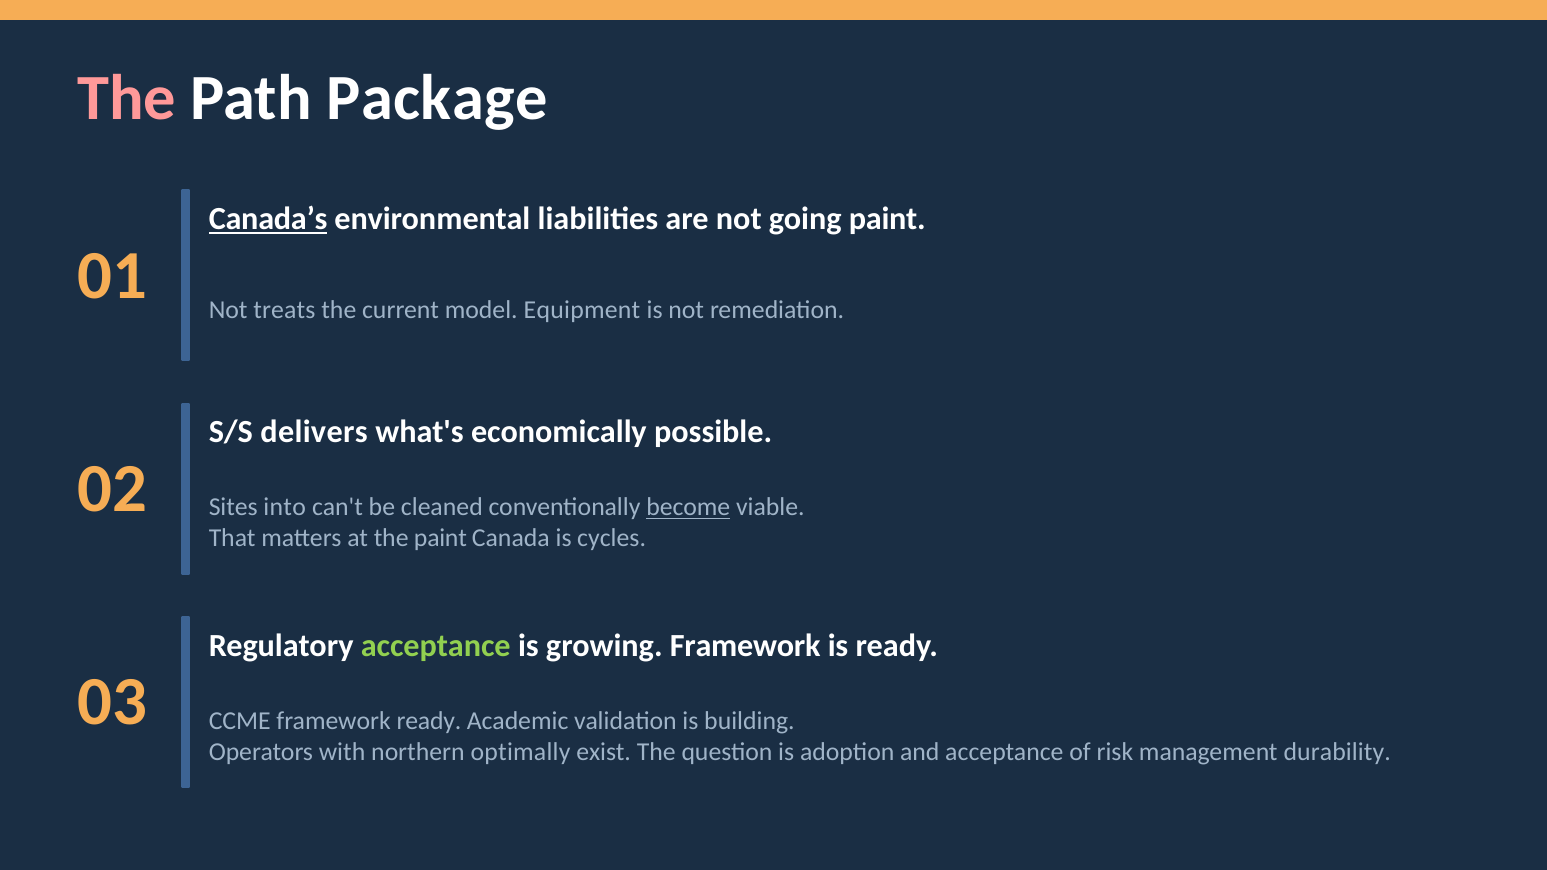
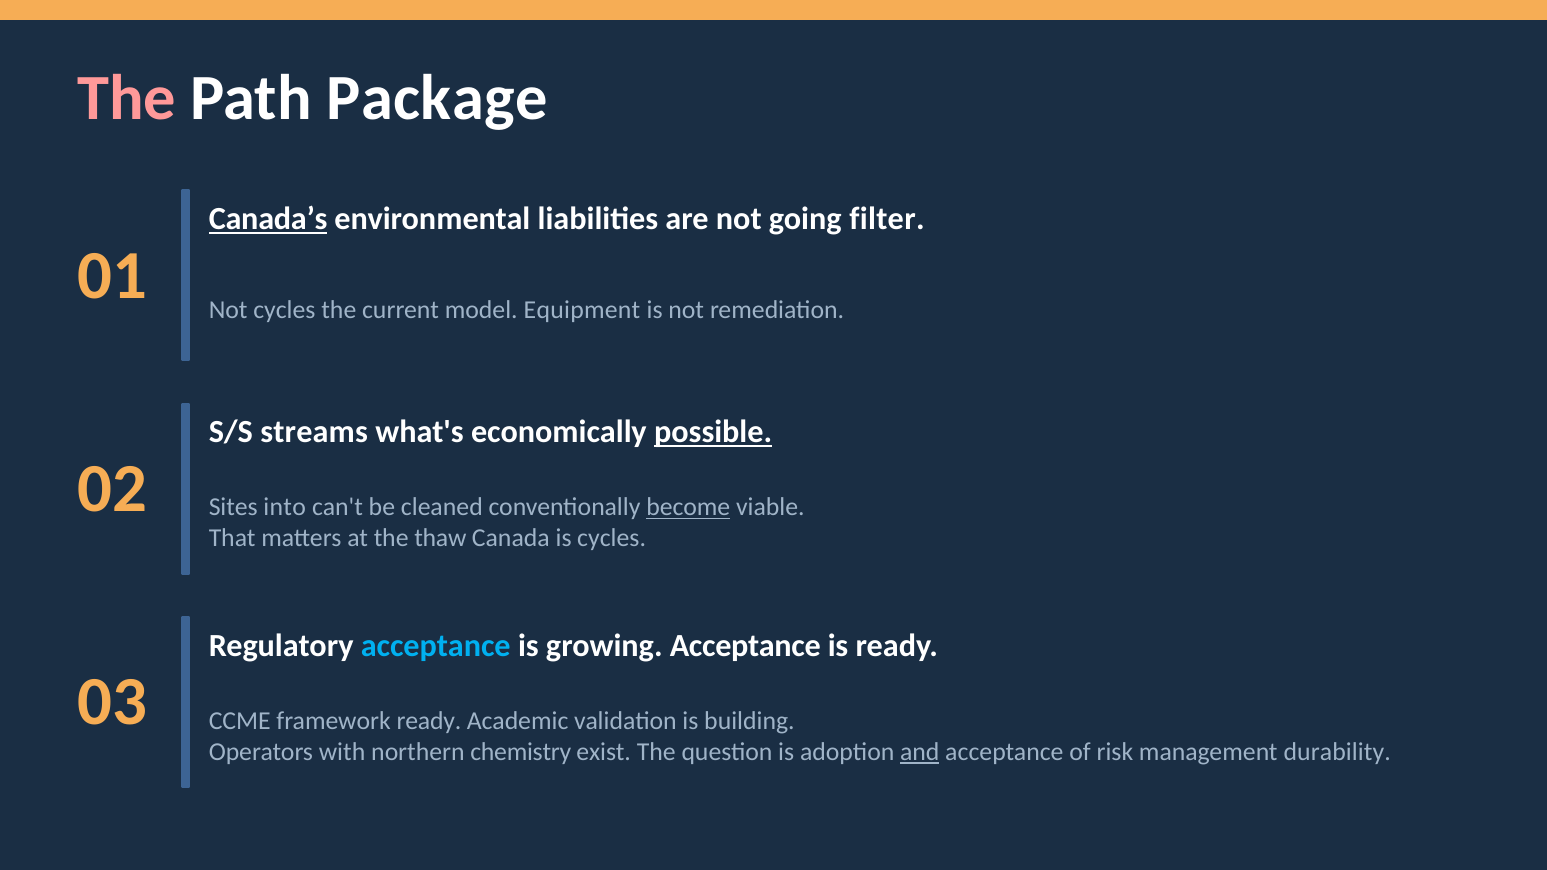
going paint: paint -> filter (887, 219)
Not treats: treats -> cycles (284, 310)
delivers: delivers -> streams (314, 432)
possible underline: none -> present (713, 432)
the paint: paint -> thaw (440, 539)
acceptance colour: light green -> light blue (436, 646)
growing Framework: Framework -> Acceptance (745, 646)
optimally: optimally -> chemistry (521, 752)
and underline: none -> present (920, 752)
